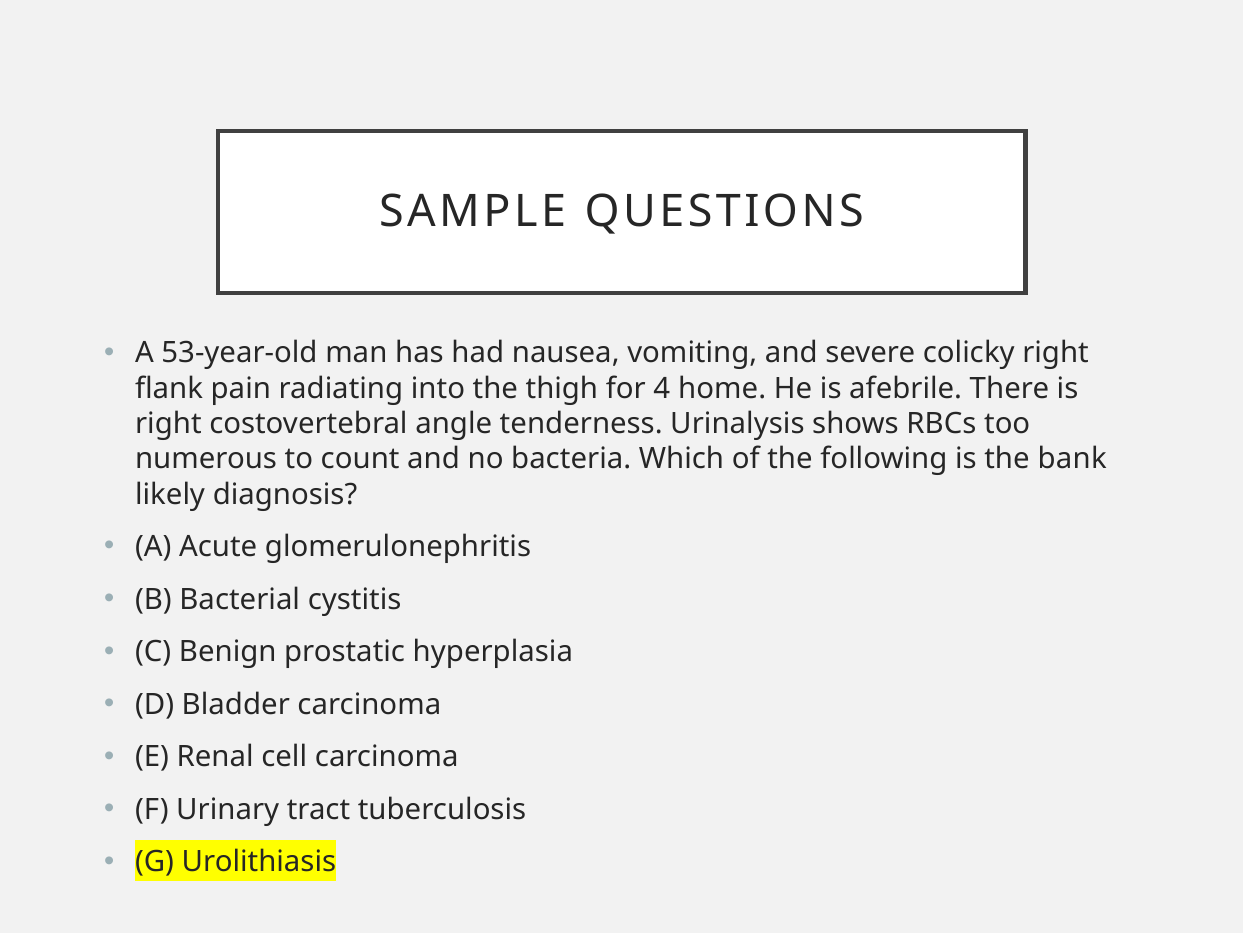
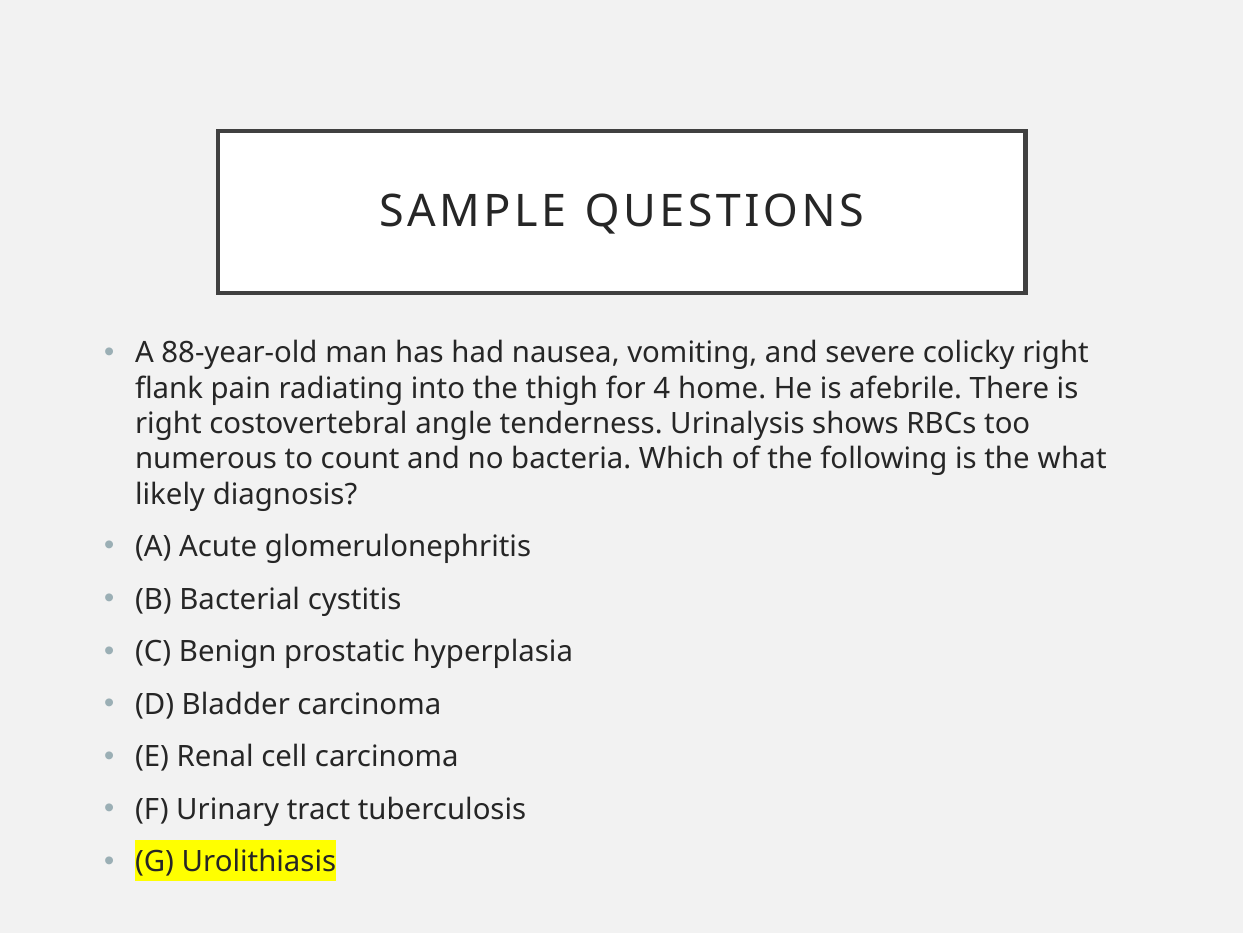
53-year-old: 53-year-old -> 88-year-old (239, 353)
bank: bank -> what (1072, 459)
